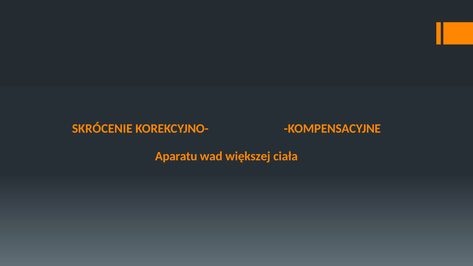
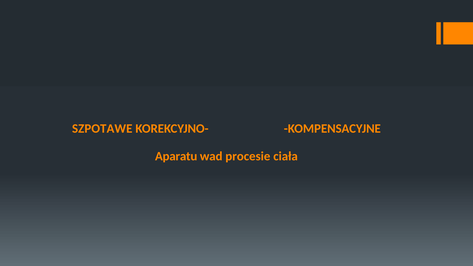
SKRÓCENIE: SKRÓCENIE -> SZPOTAWE (102, 129)
większej: większej -> procesie (248, 156)
